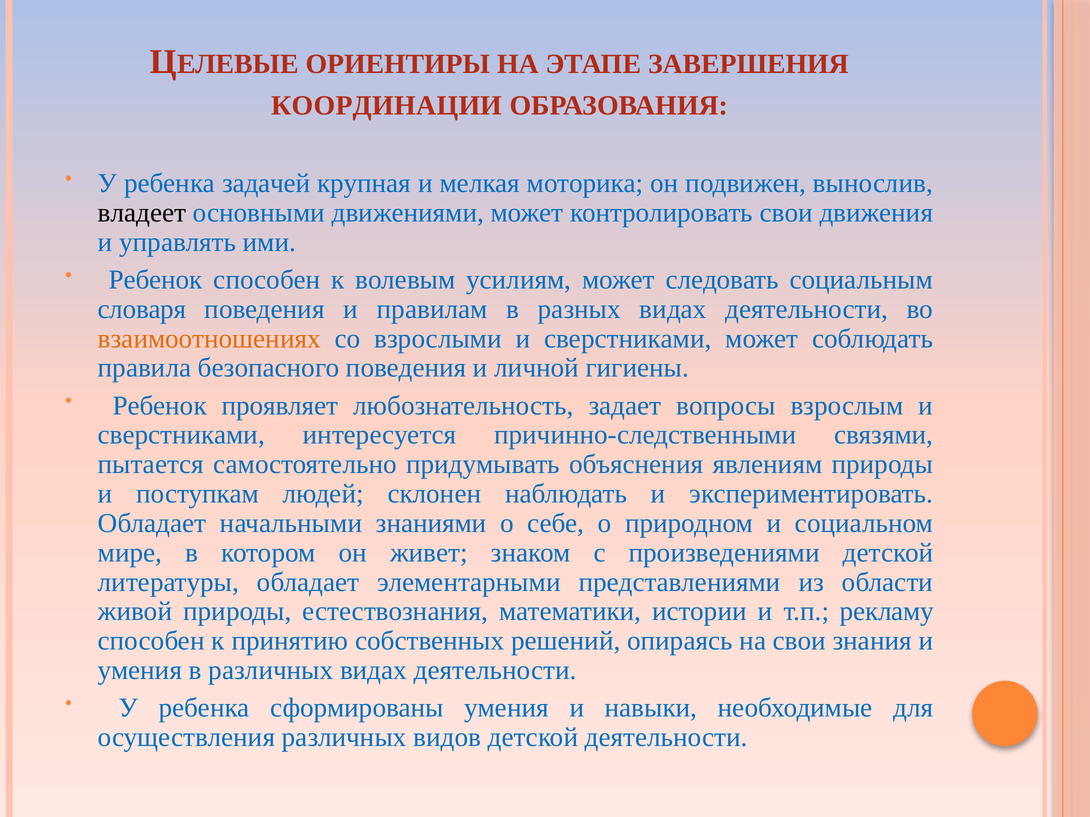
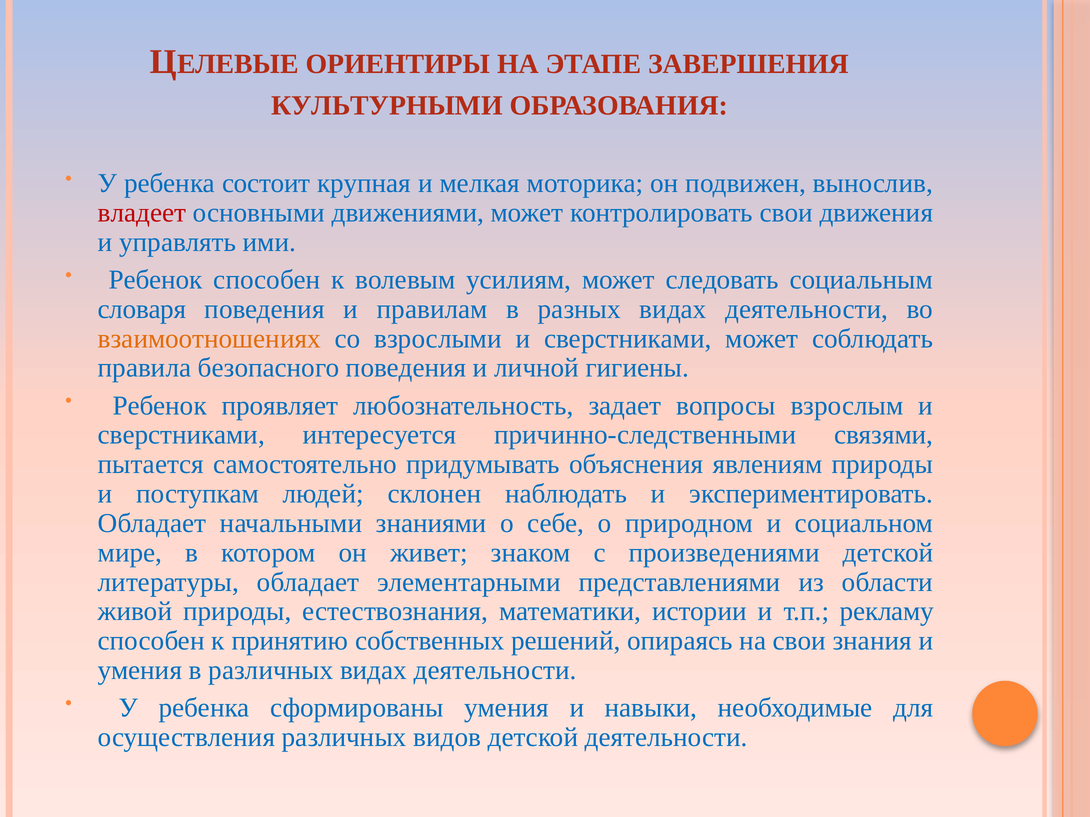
КООРДИНАЦИИ: КООРДИНАЦИИ -> КУЛЬТУРНЫМИ (387, 106)
задачей: задачей -> состоит (266, 183)
владеет colour: black -> red (142, 213)
